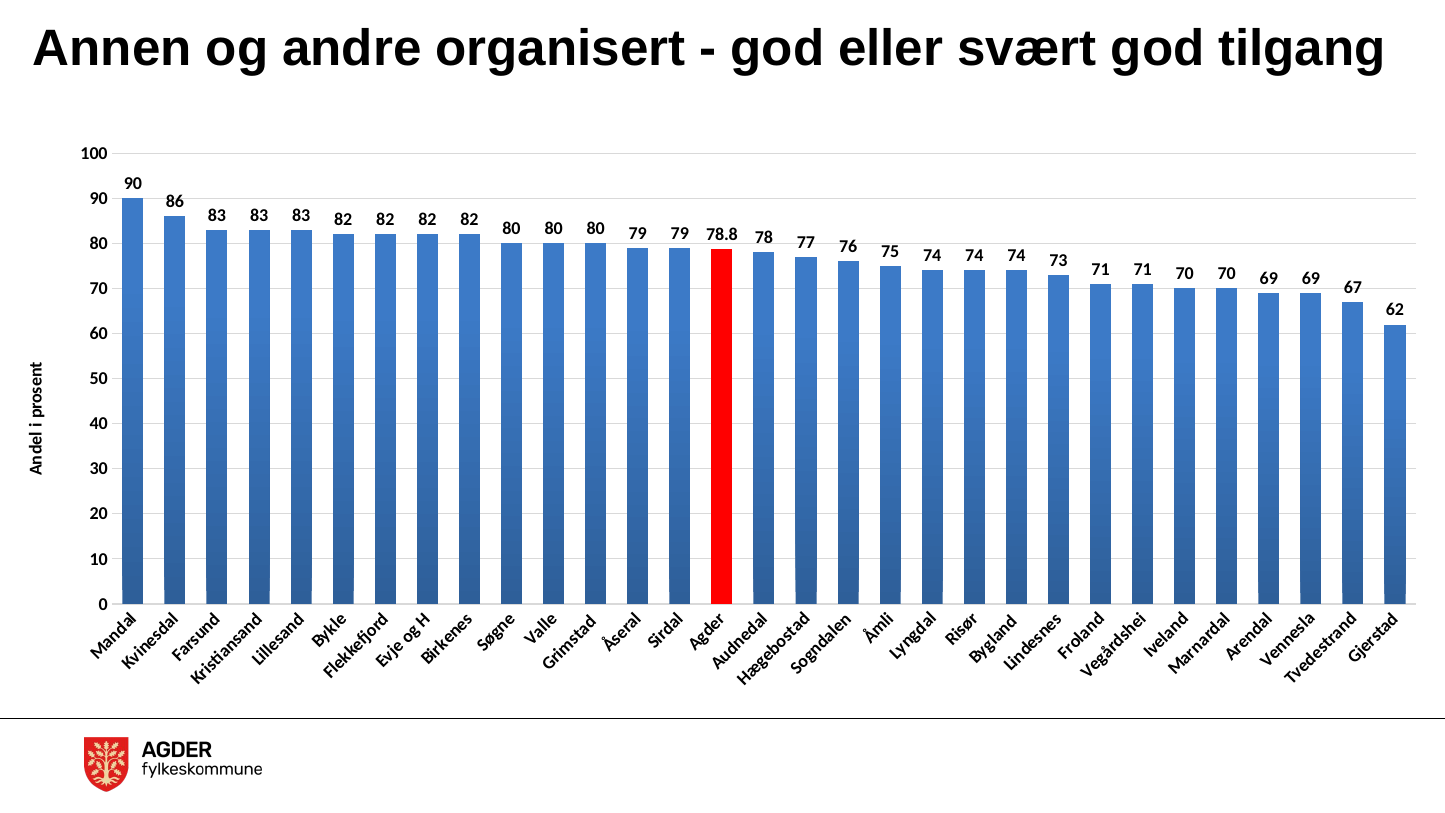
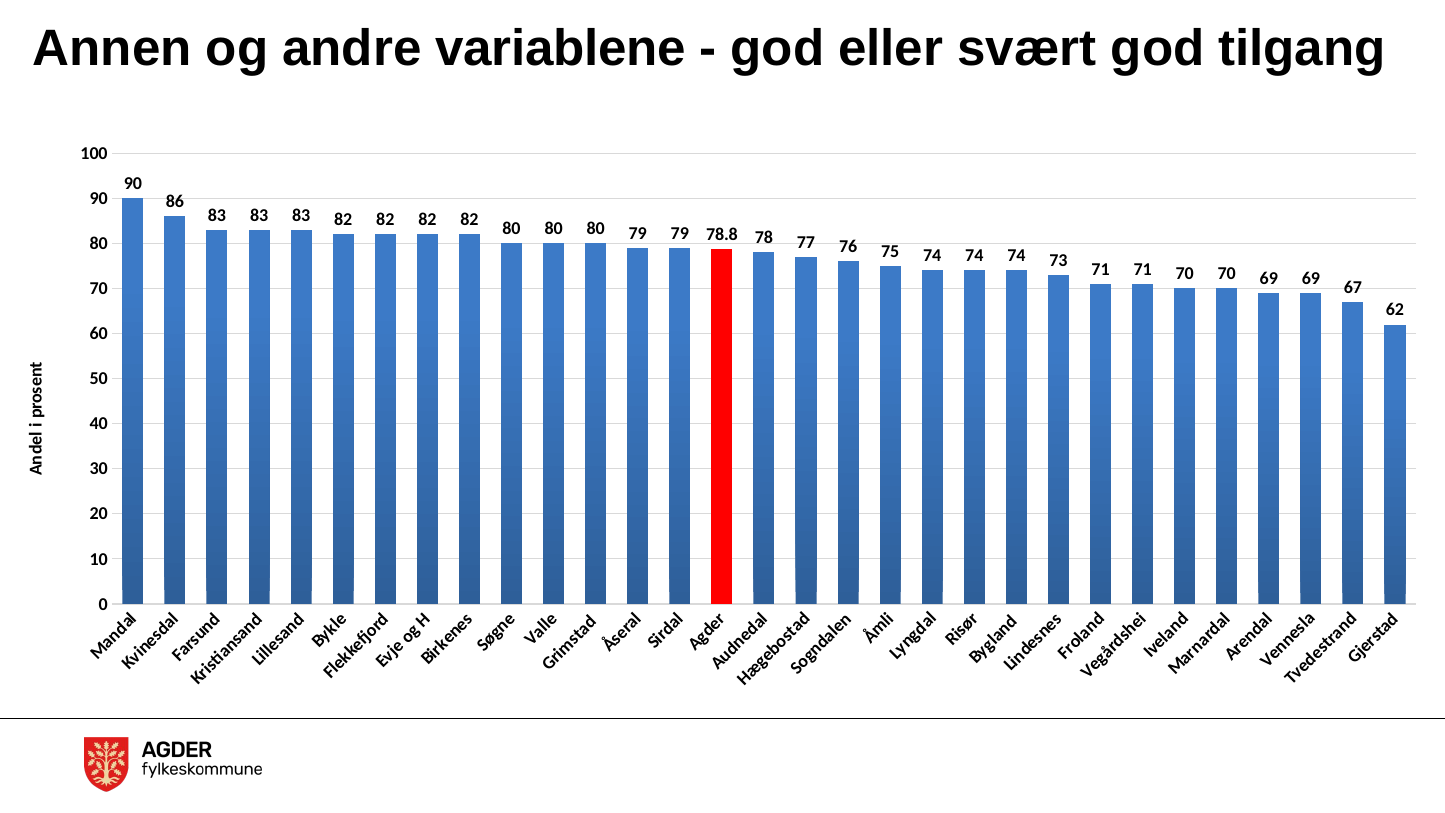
organisert: organisert -> variablene (561, 48)
